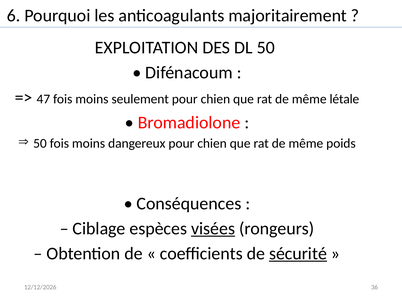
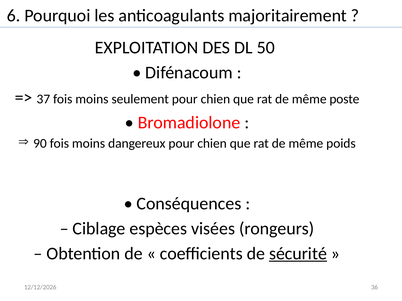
47: 47 -> 37 (43, 99)
létale: létale -> poste (344, 99)
50: 50 -> 90 (40, 144)
visées underline: present -> none (213, 229)
